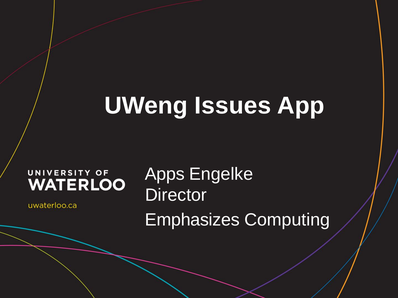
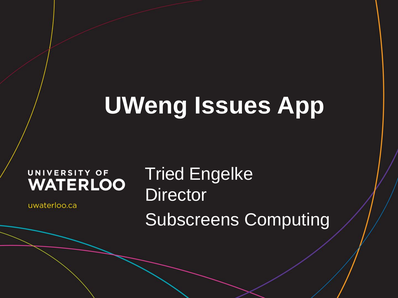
Apps: Apps -> Tried (165, 174)
Emphasizes: Emphasizes -> Subscreens (192, 220)
